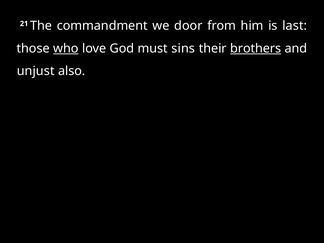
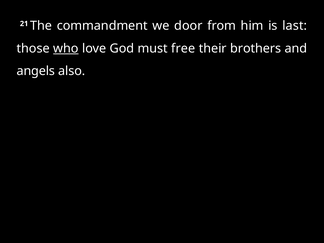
sins: sins -> free (183, 48)
brothers underline: present -> none (256, 48)
unjust: unjust -> angels (36, 71)
